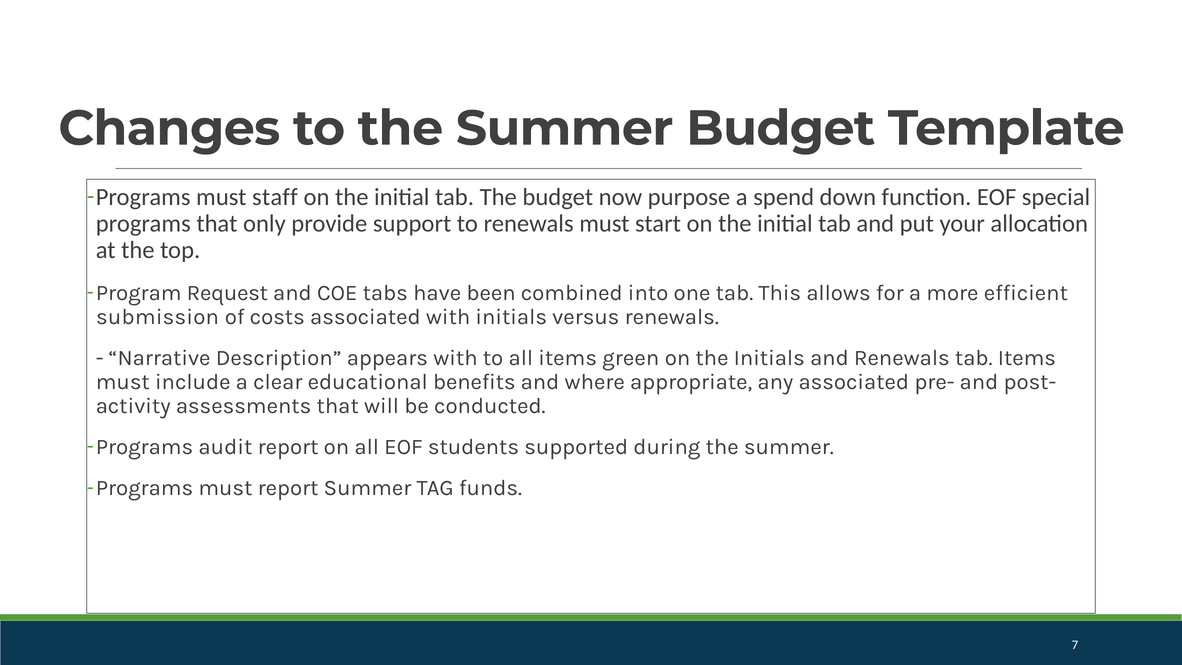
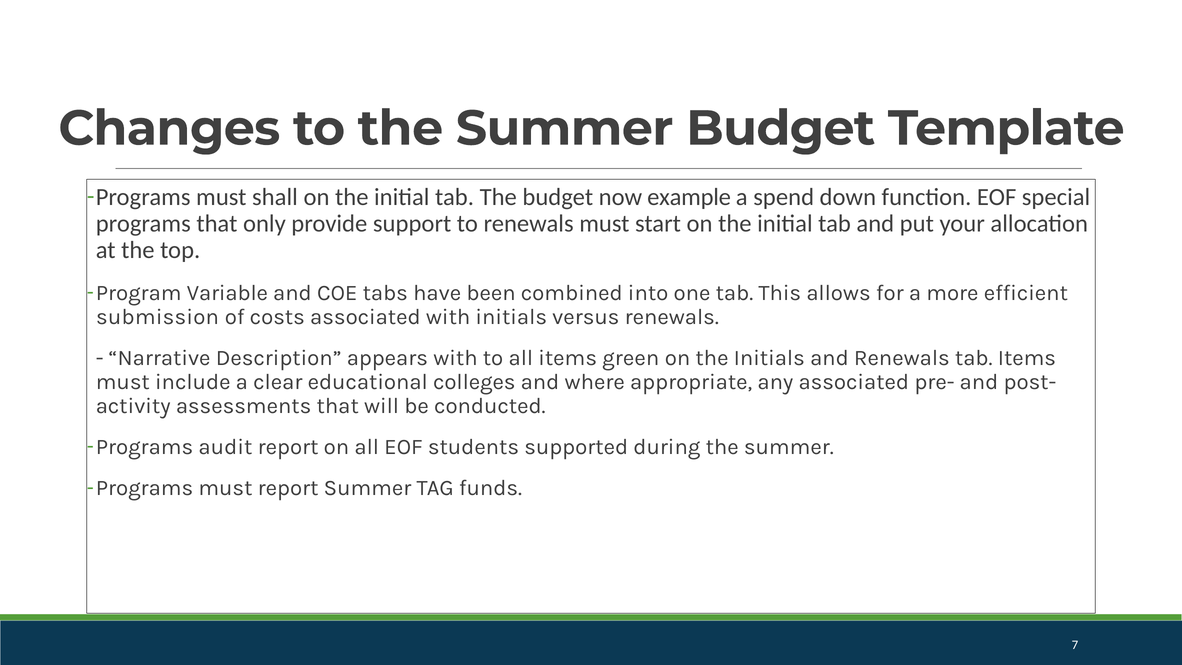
staff: staff -> shall (275, 197)
purpose: purpose -> example (689, 197)
Request: Request -> Variable (227, 293)
benefits: benefits -> colleges (474, 382)
